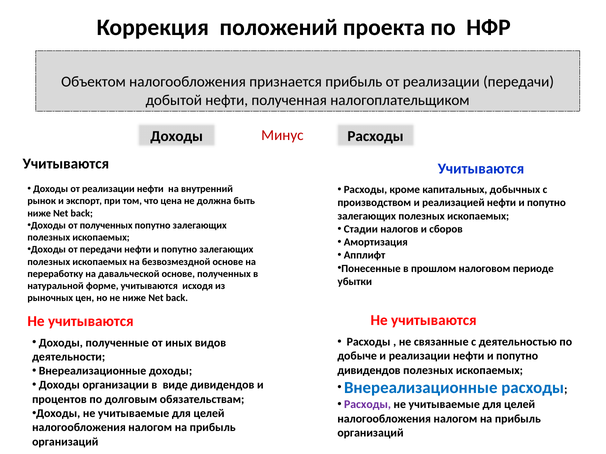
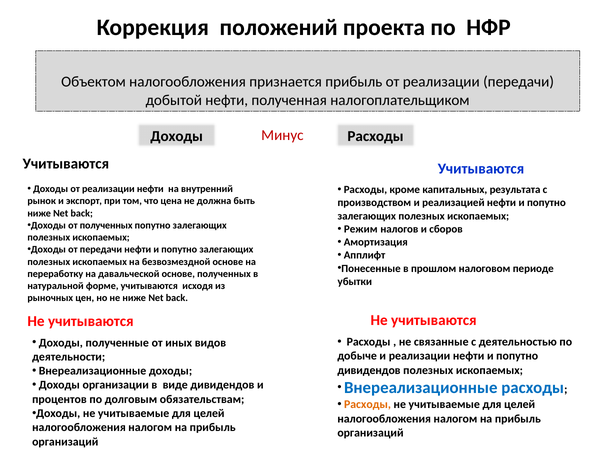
добычных: добычных -> результата (515, 190)
Стадии: Стадии -> Режим (361, 229)
Расходы colour: purple -> orange (367, 405)
